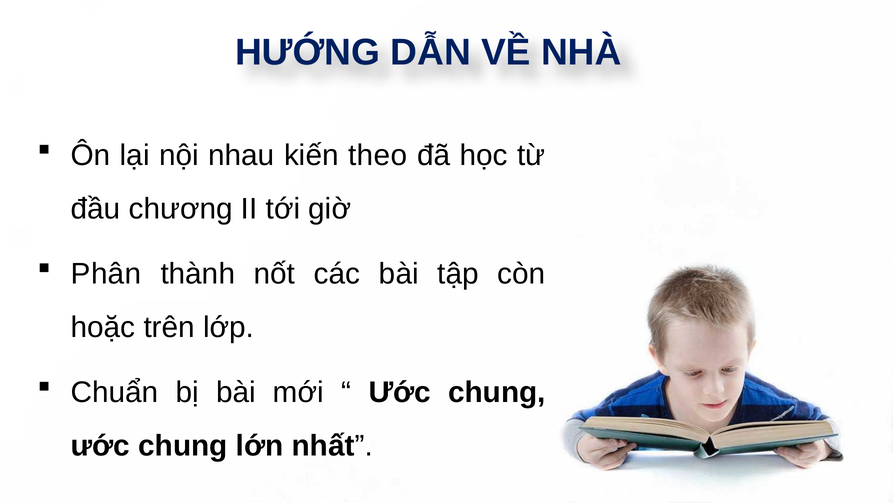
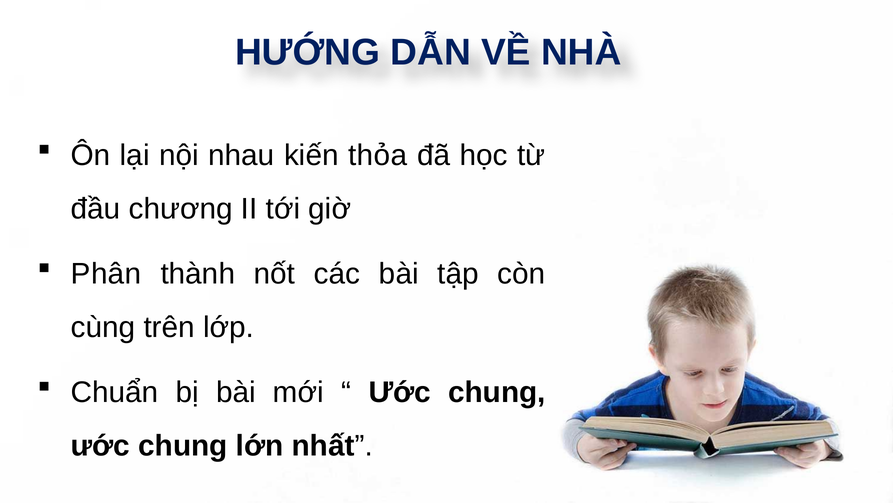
theo: theo -> thỏa (378, 155)
hoặc: hoặc -> cùng (103, 327)
